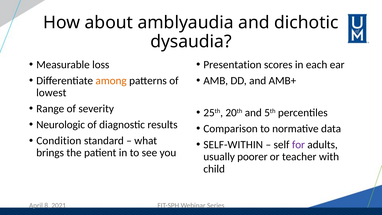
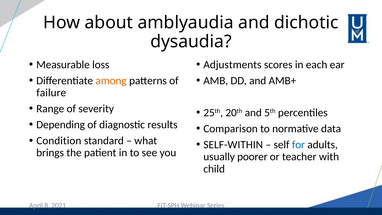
Presentation: Presentation -> Adjustments (232, 65)
lowest: lowest -> failure (51, 93)
Neurologic: Neurologic -> Depending (61, 125)
for colour: purple -> blue (298, 145)
